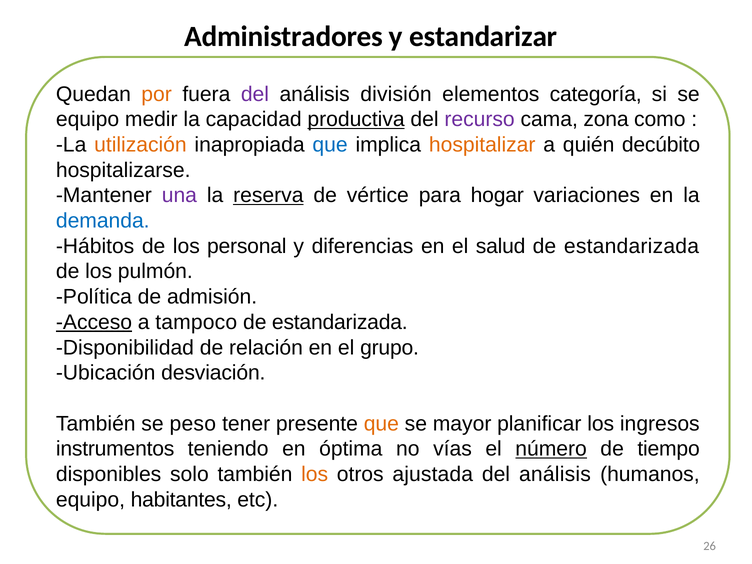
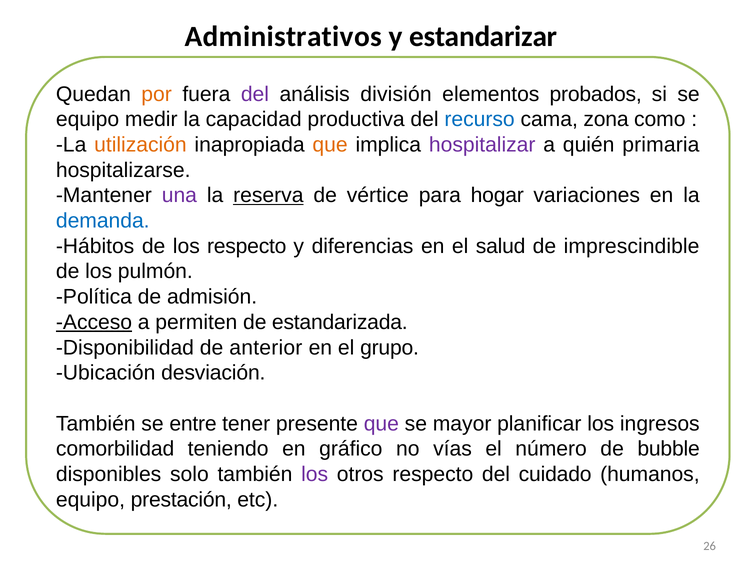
Administradores: Administradores -> Administrativos (283, 37)
categoría: categoría -> probados (596, 94)
productiva underline: present -> none (356, 119)
recurso colour: purple -> blue (480, 119)
que colour: blue -> orange (330, 145)
hospitalizar colour: orange -> purple (482, 145)
decúbito: decúbito -> primaria (661, 145)
los personal: personal -> respecto (247, 246)
estandarizada: estandarizada -> imprescindible (632, 246)
tampoco: tampoco -> permiten (196, 322)
relación: relación -> anterior (266, 348)
peso: peso -> entre (193, 424)
que colour: orange -> purple (381, 424)
instrumentos: instrumentos -> comorbilidad (115, 449)
óptima: óptima -> gráfico (351, 449)
número underline: present -> none (551, 449)
tiempo: tiempo -> bubble (669, 449)
los colour: orange -> purple (315, 474)
otros ajustada: ajustada -> respecto (433, 474)
análisis: análisis -> cuidado (555, 474)
habitantes: habitantes -> prestación (181, 500)
